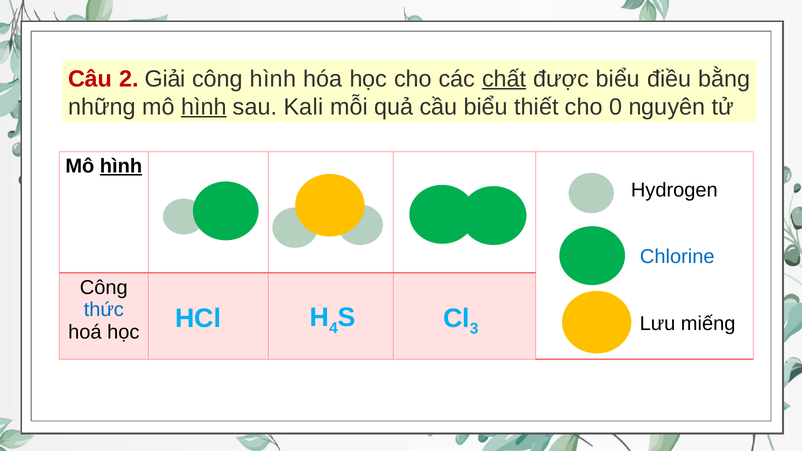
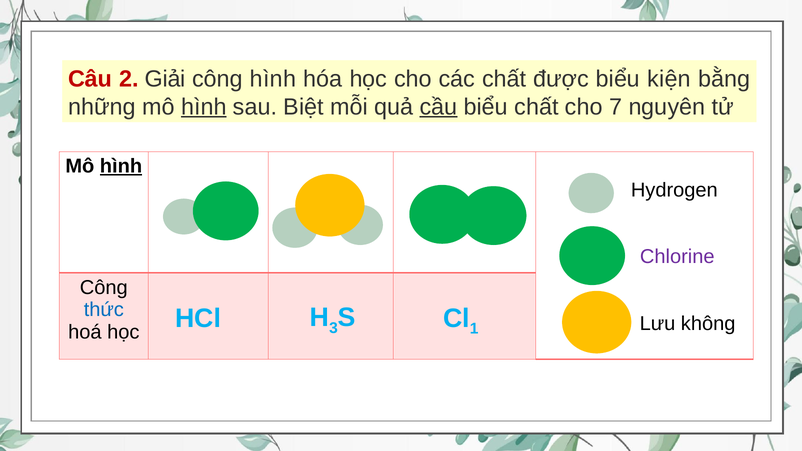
chất underline: present -> none (504, 79)
điều: điều -> kiện (669, 79)
Kali: Kali -> Biệt (304, 107)
cầu underline: none -> present (438, 107)
biểu thiết: thiết -> chất (536, 107)
0: 0 -> 7 (616, 107)
Chlorine colour: blue -> purple (677, 257)
4: 4 -> 3 (333, 328)
3: 3 -> 1 (474, 329)
miếng: miếng -> không (708, 324)
